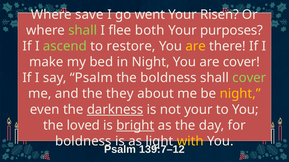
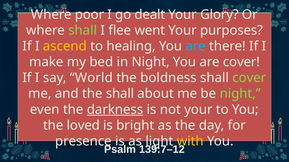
save: save -> poor (89, 15)
went: went -> dealt (150, 15)
Risen: Risen -> Glory (219, 15)
both: both -> went (150, 30)
ascend colour: light green -> yellow (65, 46)
restore: restore -> healing (131, 46)
are colour: yellow -> light blue (196, 46)
say Psalm: Psalm -> World (91, 78)
the they: they -> shall (120, 94)
night colour: yellow -> light green (240, 94)
bright underline: present -> none (135, 126)
boldness: boldness -> presence (83, 142)
